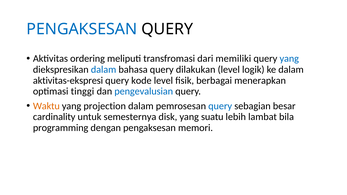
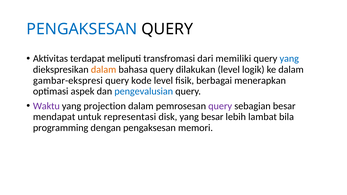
ordering: ordering -> terdapat (88, 59)
dalam colour: blue -> orange (104, 70)
aktivitas-ekspresi: aktivitas-ekspresi -> gambar-ekspresi (68, 81)
tinggi: tinggi -> aspek (83, 91)
Waktu colour: orange -> purple (46, 106)
query colour: blue -> purple (220, 106)
cardinality: cardinality -> mendapat (54, 117)
semesternya: semesternya -> representasi (130, 117)
yang suatu: suatu -> besar (212, 117)
